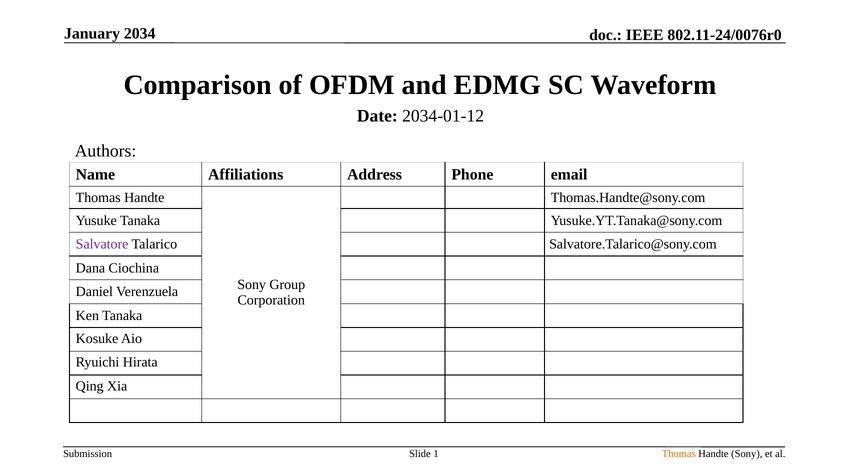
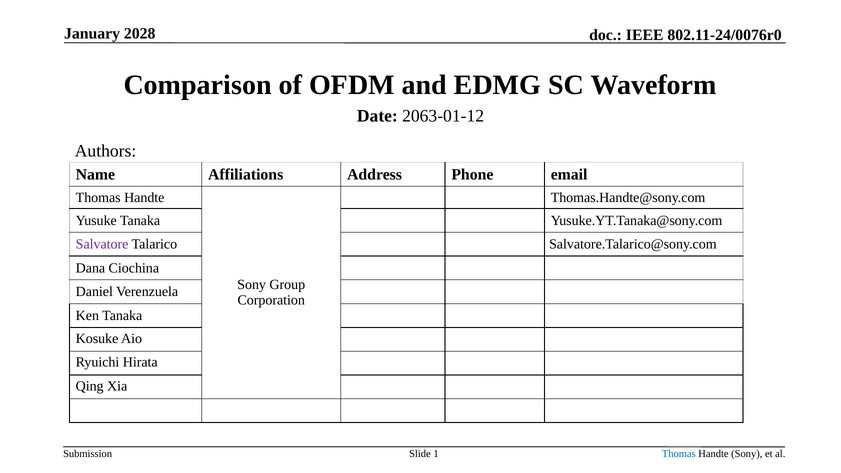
2034: 2034 -> 2028 (140, 33)
2034-01-12: 2034-01-12 -> 2063-01-12 (443, 116)
Thomas colour: orange -> blue (679, 454)
